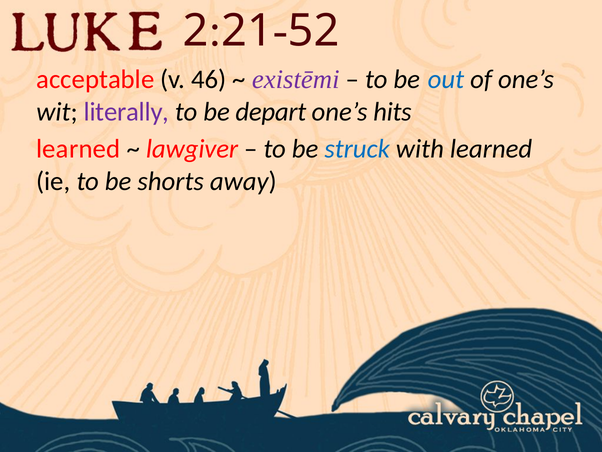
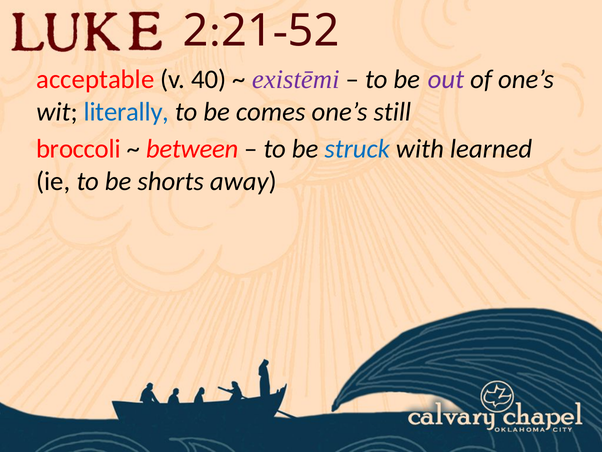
46: 46 -> 40 (209, 79)
out colour: blue -> purple (446, 79)
literally colour: purple -> blue (126, 112)
depart: depart -> comes (271, 112)
hits: hits -> still (392, 112)
learned: learned -> broccoli (78, 149)
lawgiver: lawgiver -> between (192, 149)
